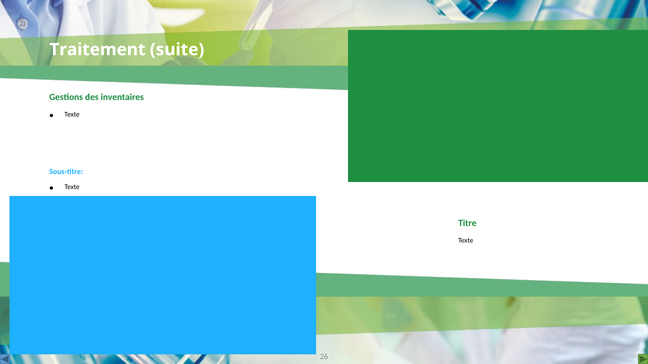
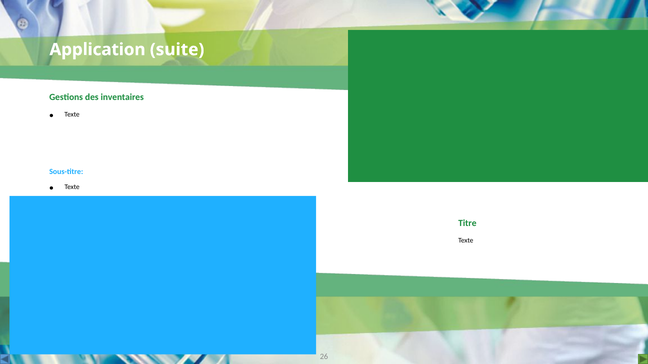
Traitement: Traitement -> Application (97, 50)
